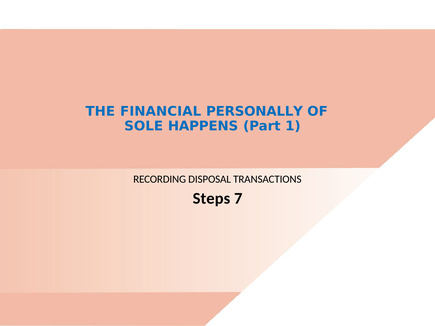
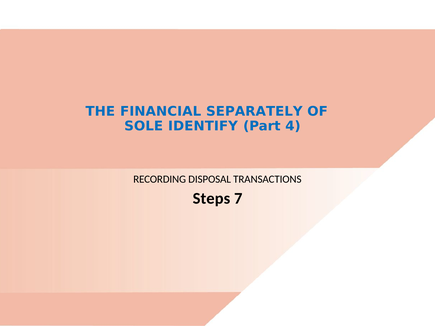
PERSONALLY: PERSONALLY -> SEPARATELY (254, 112)
HAPPENS: HAPPENS -> IDENTIFY (203, 126)
1: 1 -> 4 (293, 126)
